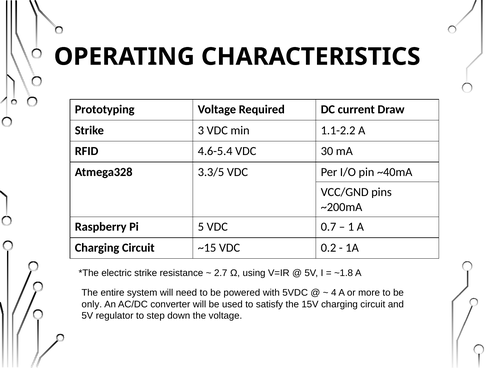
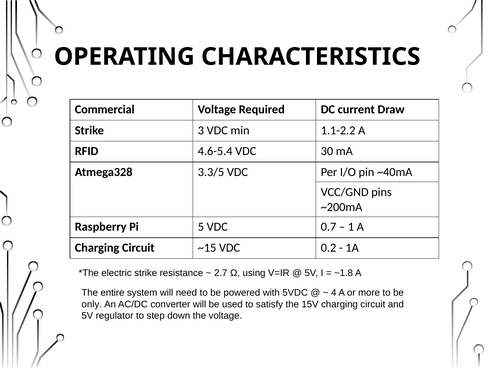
Prototyping: Prototyping -> Commercial (105, 109)
